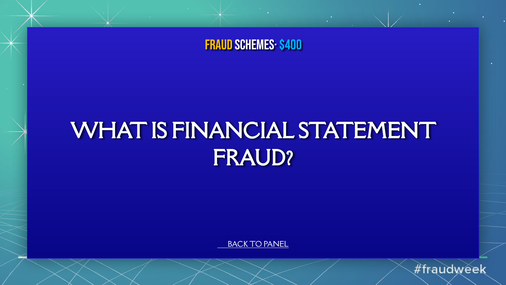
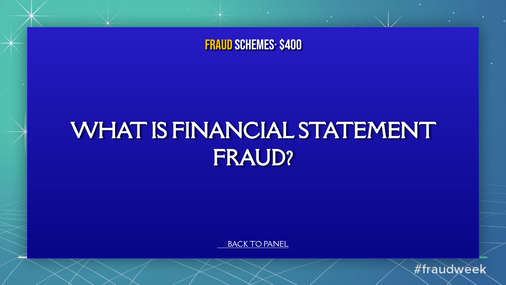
$400 colour: light blue -> white (290, 45)
